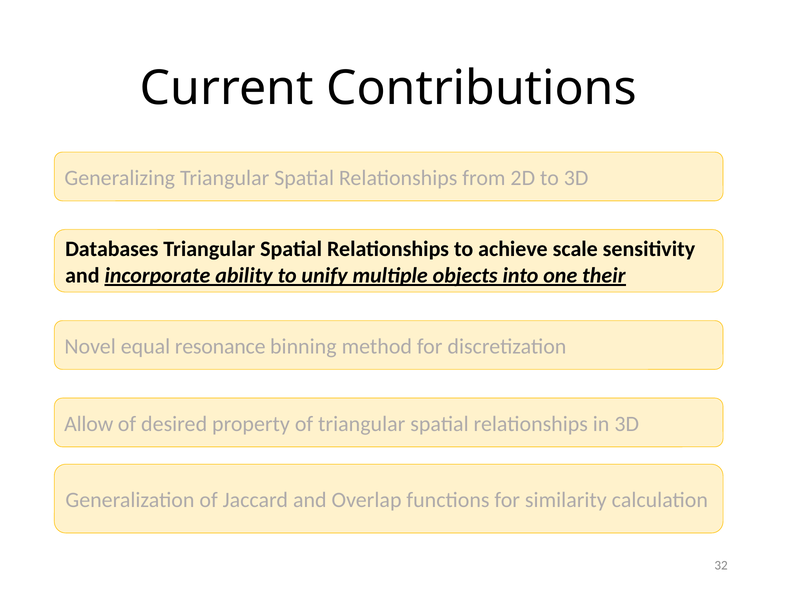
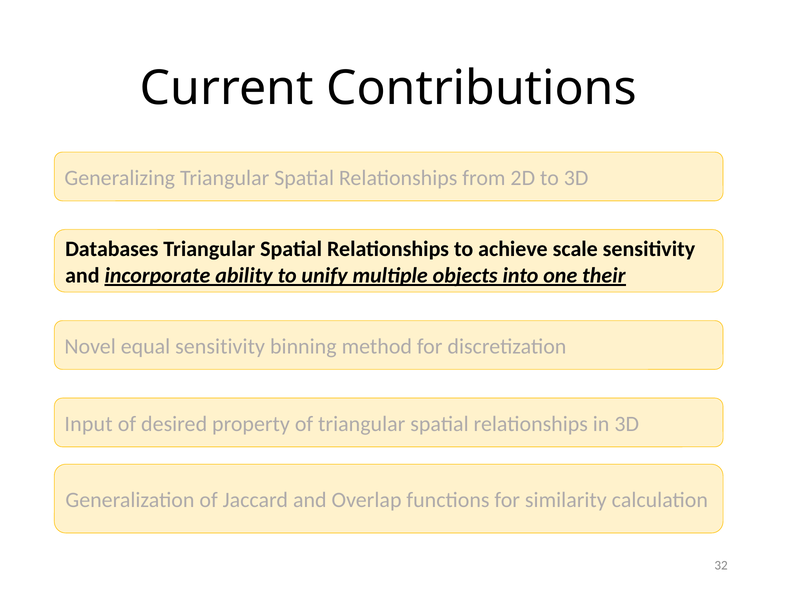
equal resonance: resonance -> sensitivity (220, 347)
Allow: Allow -> Input (89, 424)
